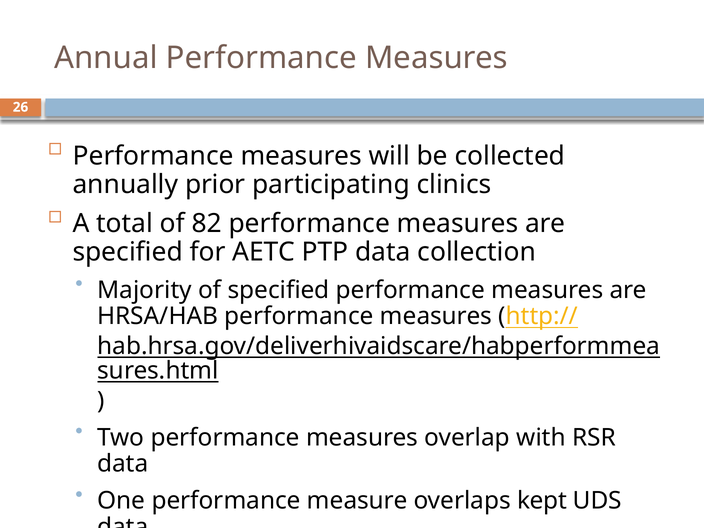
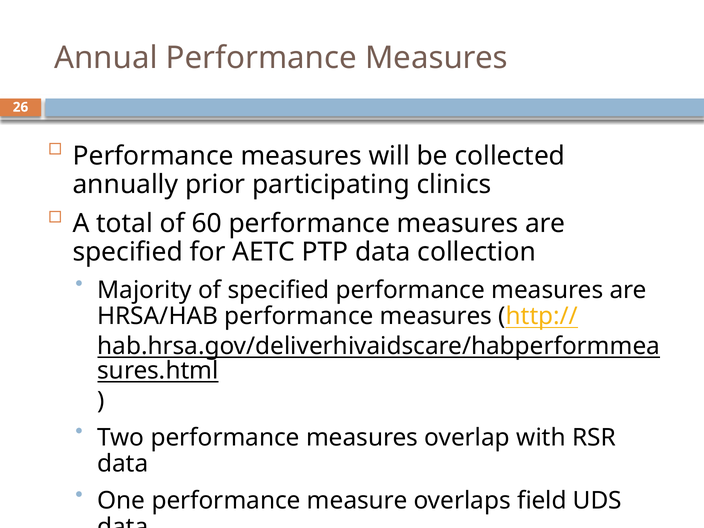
82: 82 -> 60 (207, 224)
kept: kept -> field (542, 501)
